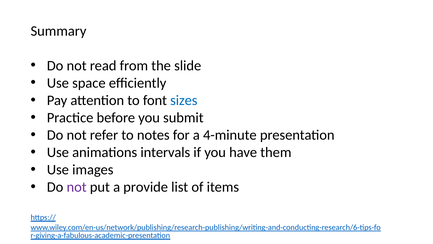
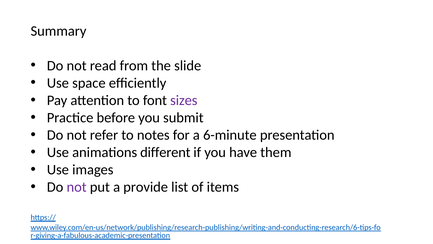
sizes colour: blue -> purple (184, 100)
4-minute: 4-minute -> 6-minute (230, 135)
intervals: intervals -> different (165, 152)
